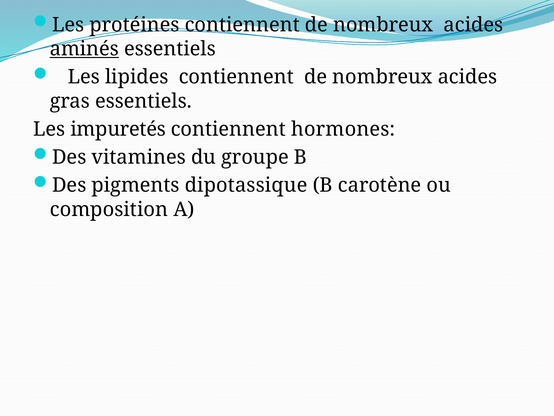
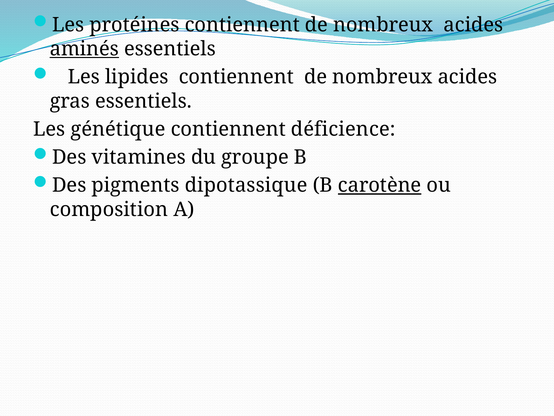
impuretés: impuretés -> génétique (118, 129)
hormones: hormones -> déficience (343, 129)
carotène underline: none -> present (380, 185)
